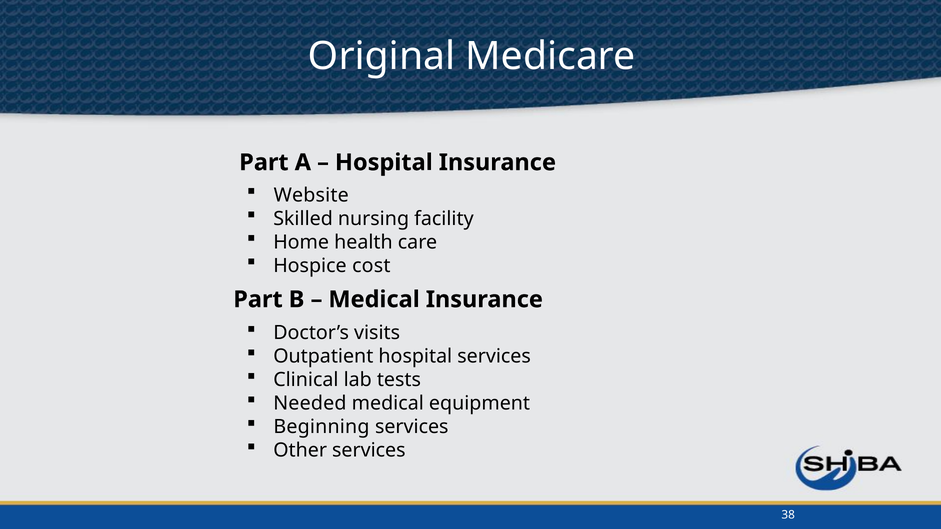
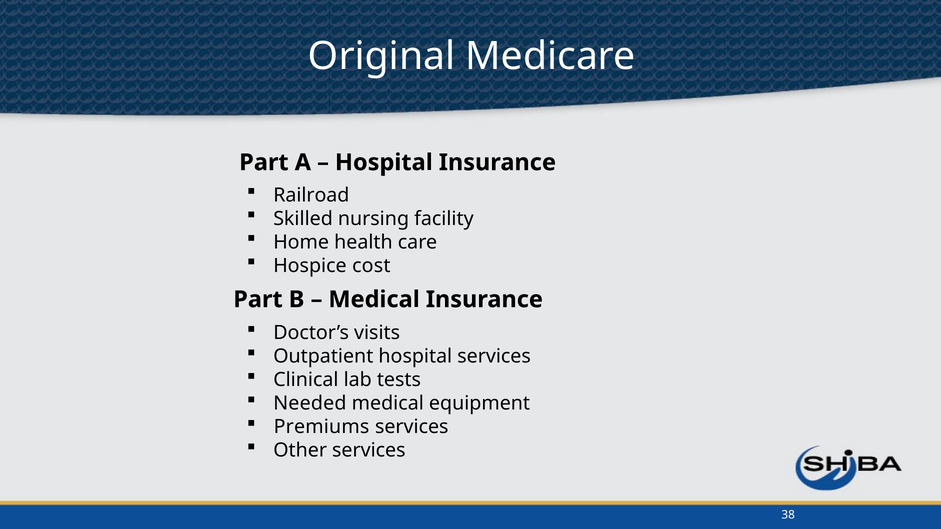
Website: Website -> Railroad (311, 195)
Beginning: Beginning -> Premiums (321, 427)
